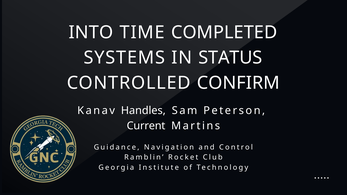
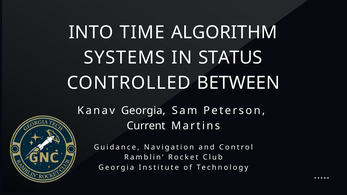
COMPLETED: COMPLETED -> ALGORITHM (224, 32)
CONFIRM: CONFIRM -> BETWEEN (238, 83)
Kanav Handles: Handles -> Georgia (143, 111)
